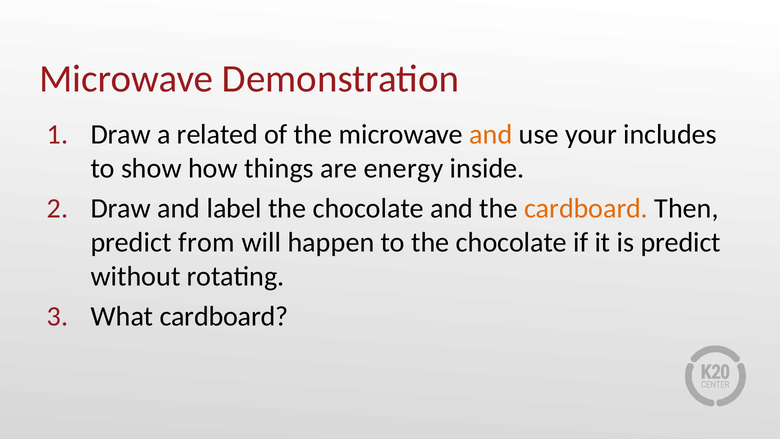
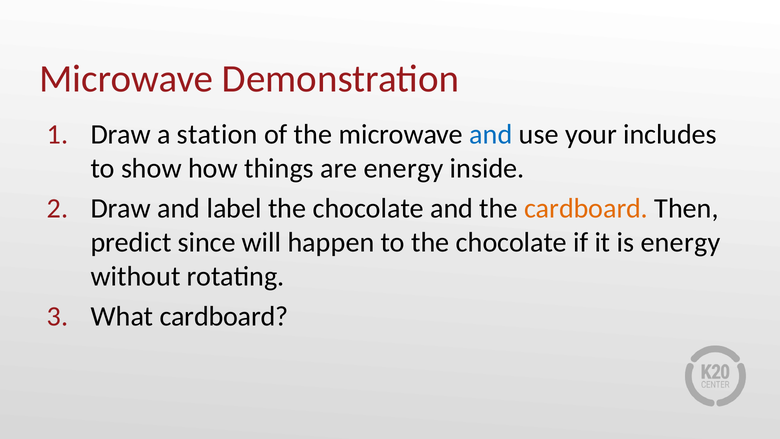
related: related -> station (217, 134)
and colour: orange -> blue (491, 134)
from: from -> since (207, 242)
is predict: predict -> energy (680, 242)
